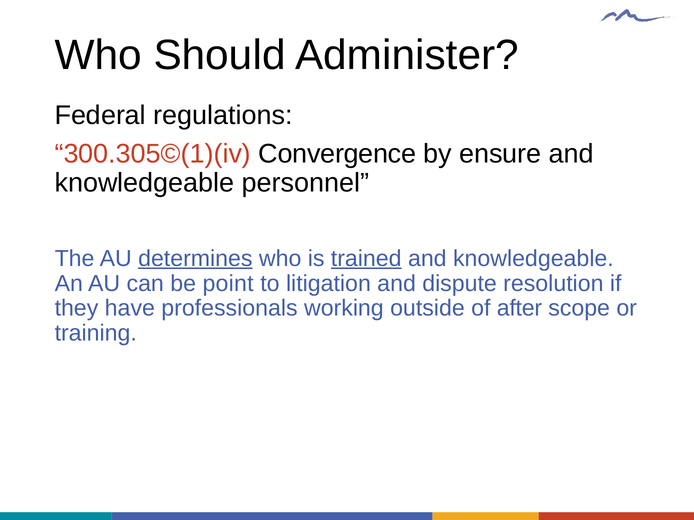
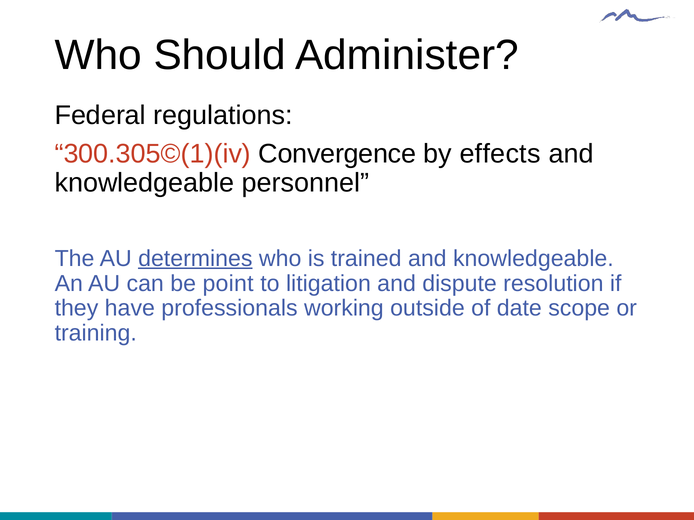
ensure: ensure -> effects (500, 154)
trained underline: present -> none (366, 259)
after: after -> date (519, 309)
